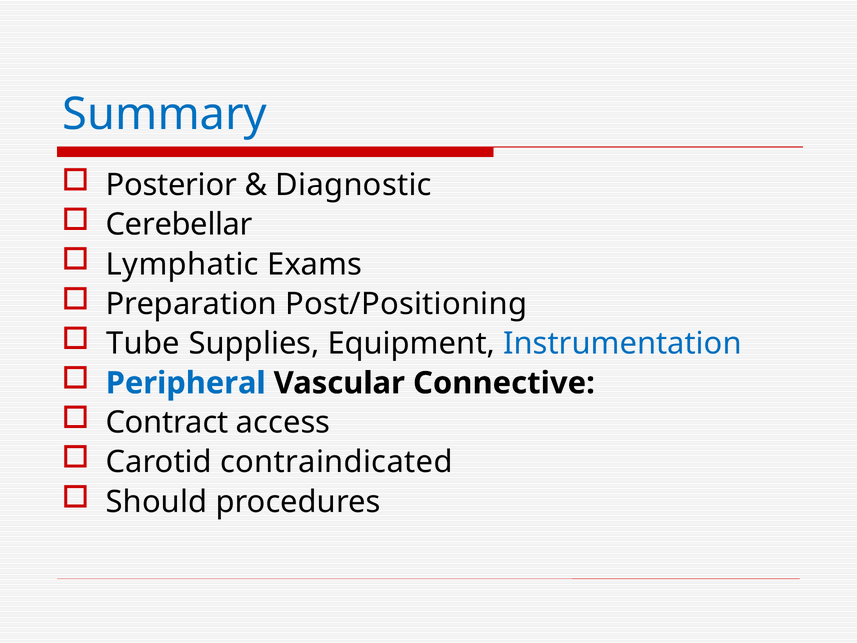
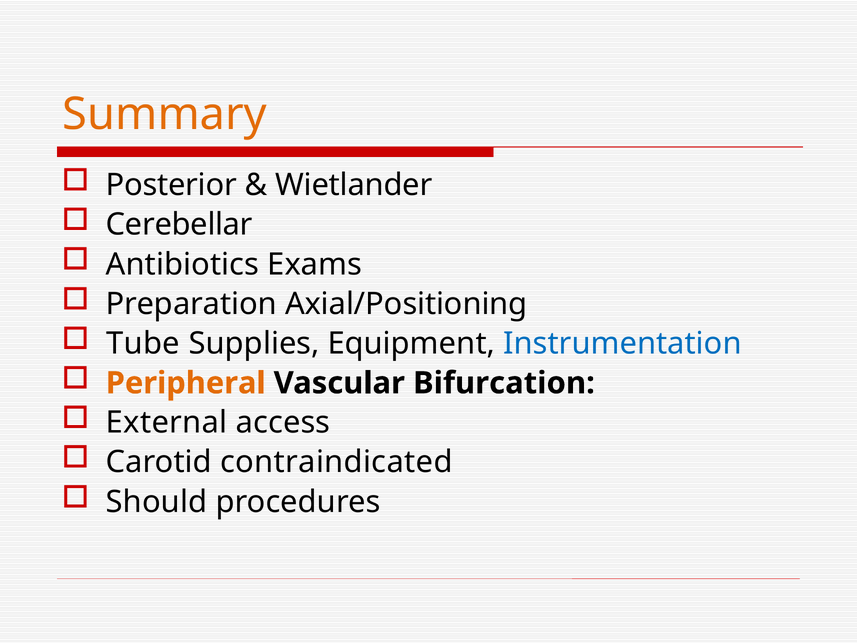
Summary colour: blue -> orange (165, 114)
Diagnostic: Diagnostic -> Wietlander (354, 185)
Lymphatic: Lymphatic -> Antibiotics (182, 264)
Post/Positioning: Post/Positioning -> Axial/Positioning (406, 304)
Peripheral colour: blue -> orange (186, 383)
Connective: Connective -> Bifurcation (504, 383)
Contract: Contract -> External (167, 423)
